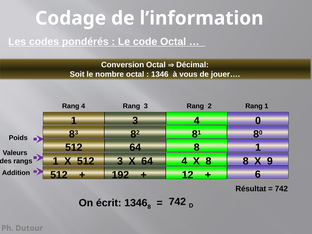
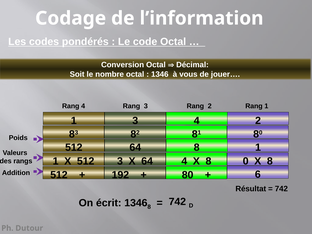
4 0: 0 -> 2 (258, 121)
8 8: 8 -> 0 (246, 161)
9: 9 -> 8 (270, 161)
12: 12 -> 80 (188, 175)
